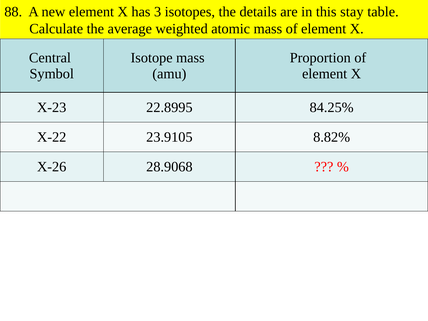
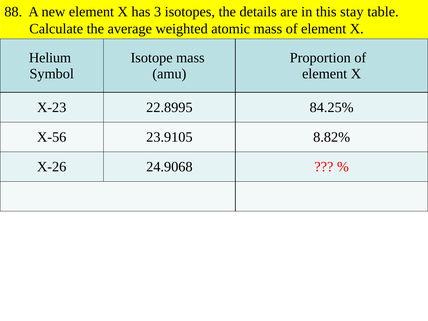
Central: Central -> Helium (50, 58)
X-22: X-22 -> X-56 (52, 137)
28.9068: 28.9068 -> 24.9068 (169, 167)
